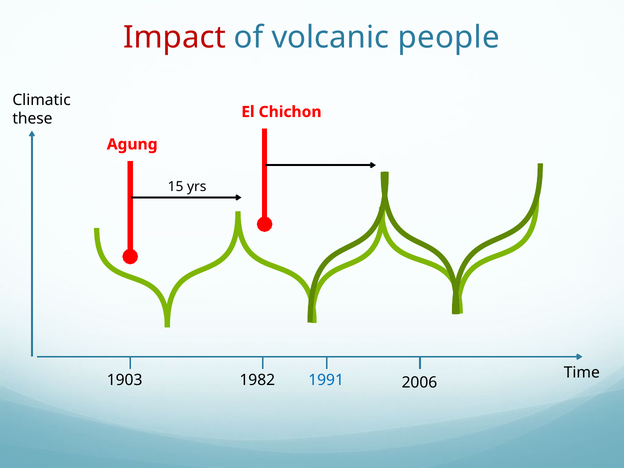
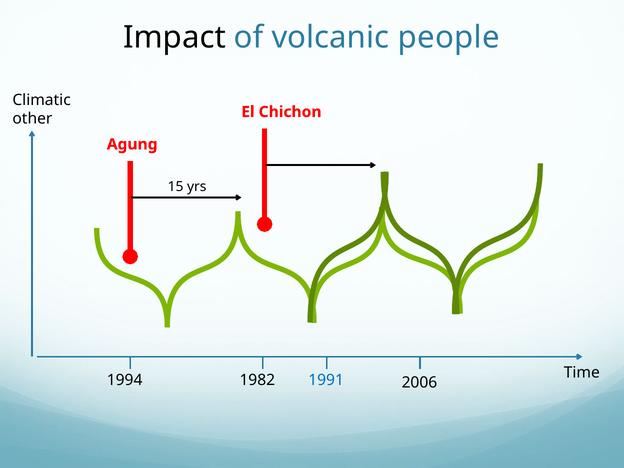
Impact colour: red -> black (175, 37)
these: these -> other (32, 119)
1903: 1903 -> 1994 (125, 380)
